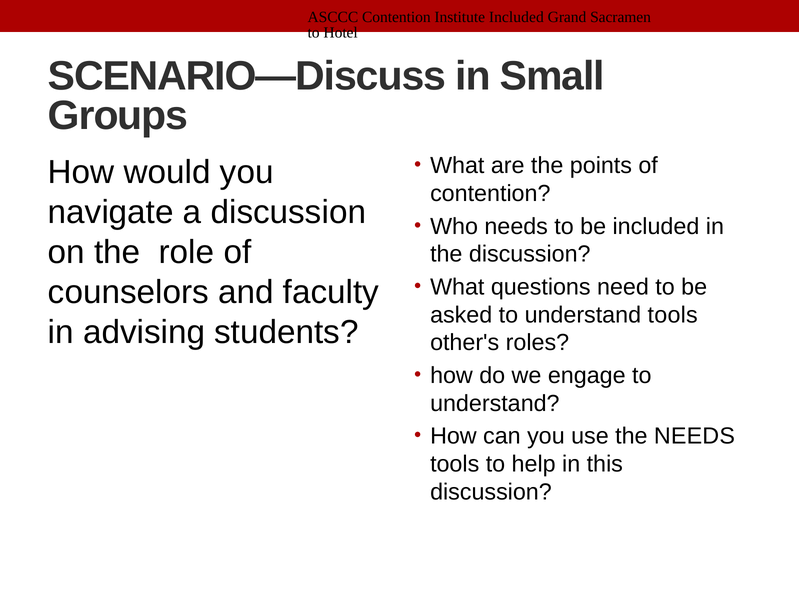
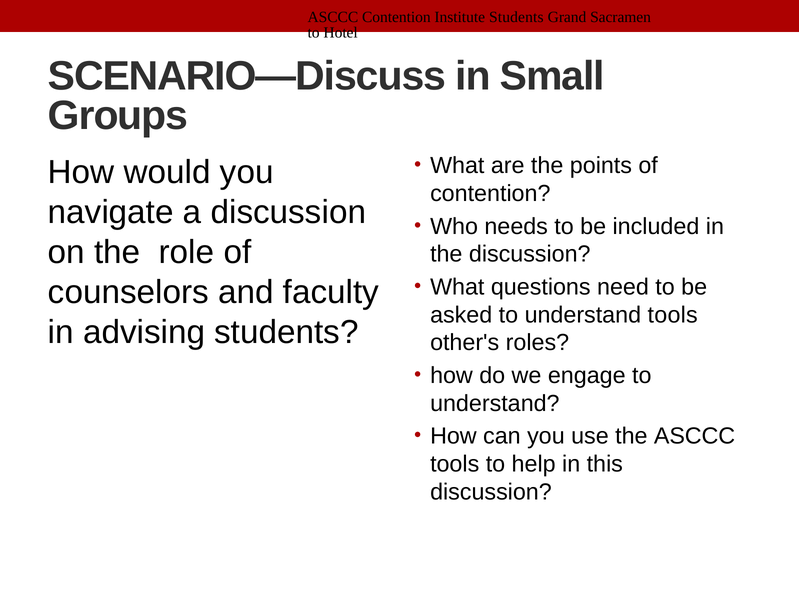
Institute Included: Included -> Students (516, 17)
the NEEDS: NEEDS -> ASCCC (695, 436)
